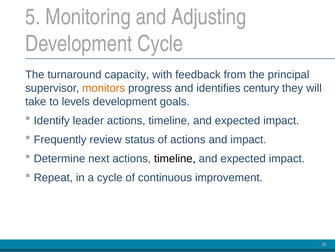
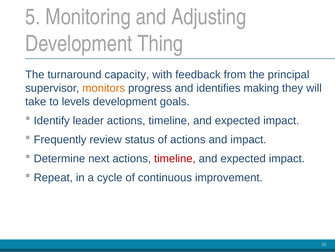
Development Cycle: Cycle -> Thing (160, 44)
century: century -> making (261, 88)
timeline colour: black -> red (175, 158)
